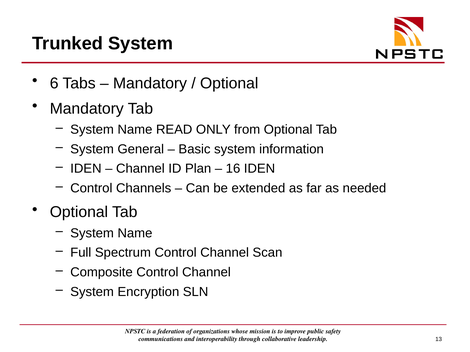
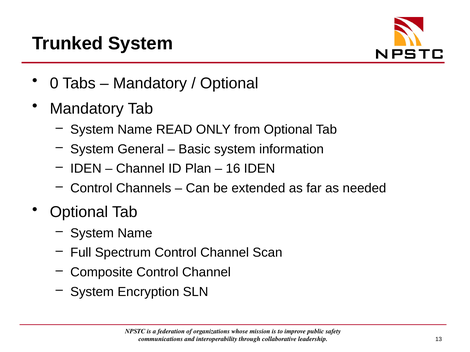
6: 6 -> 0 (54, 83)
